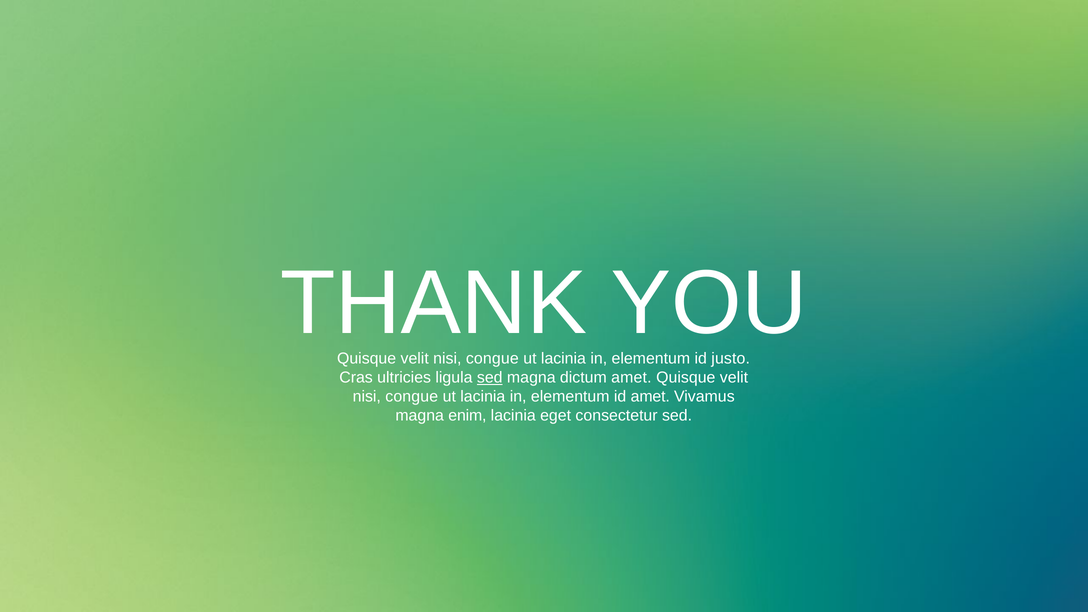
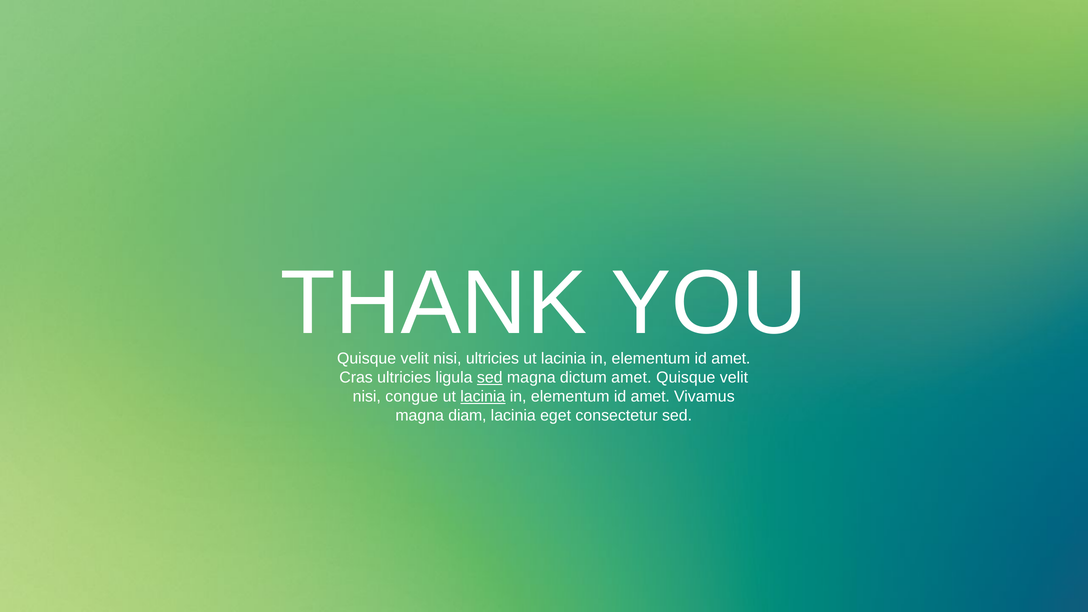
congue: congue -> ultricies (492, 359)
justo: justo -> amet (731, 359)
lacinia underline: none -> present (483, 397)
enim: enim -> diam (467, 416)
